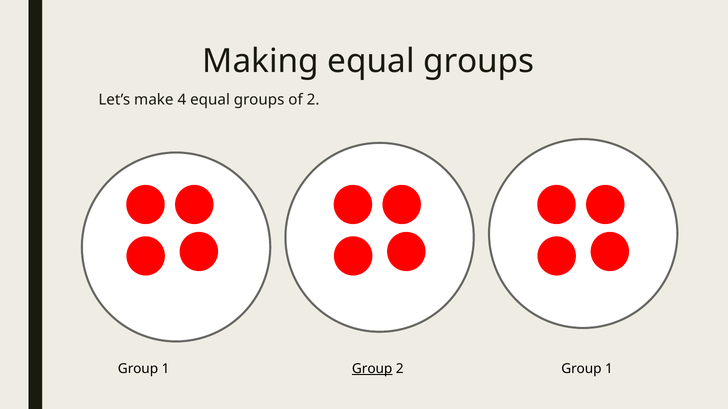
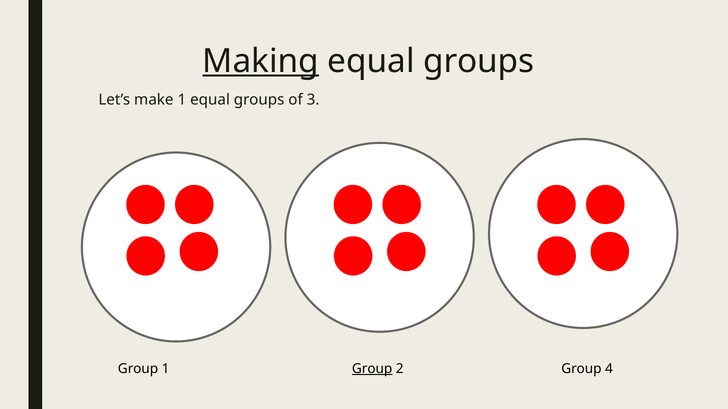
Making underline: none -> present (261, 61)
make 4: 4 -> 1 (182, 100)
of 2: 2 -> 3 (313, 100)
1: 1 -> 4 (609, 369)
